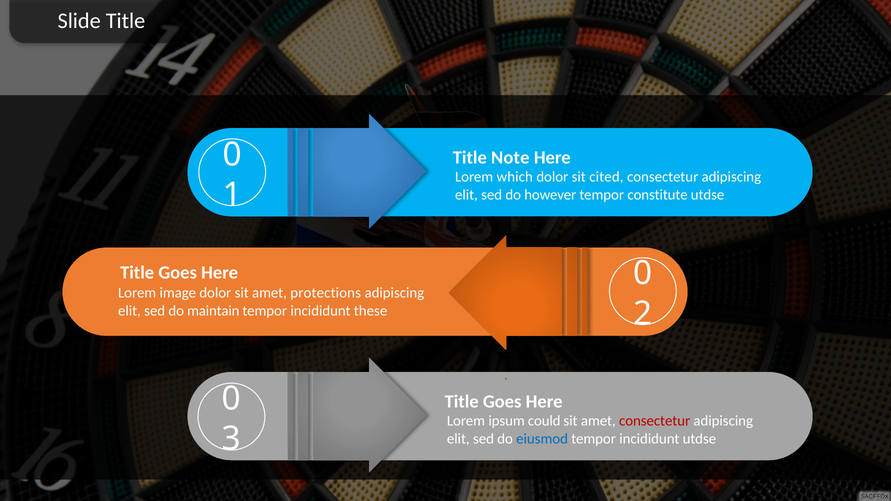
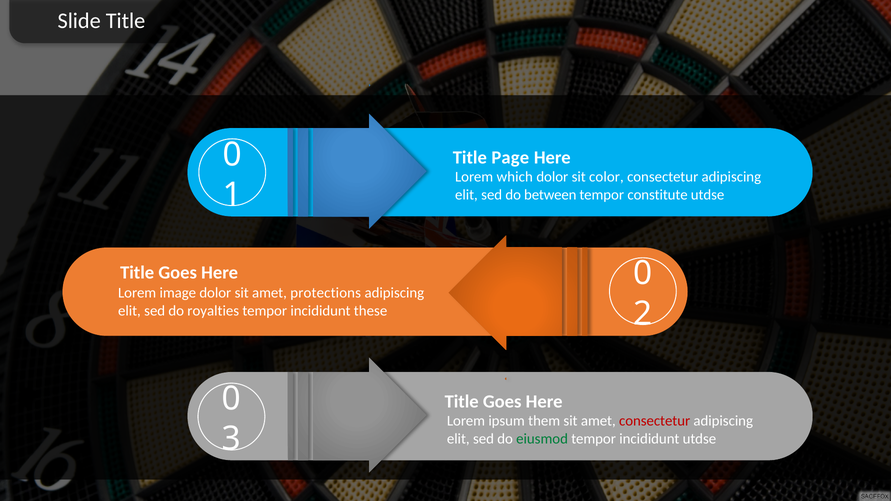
Note: Note -> Page (510, 158)
cited: cited -> color (606, 177)
however: however -> between (550, 195)
maintain: maintain -> royalties (213, 311)
could: could -> them (544, 421)
eiusmod colour: blue -> green (542, 439)
